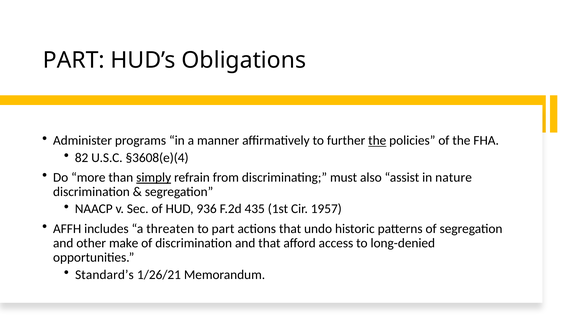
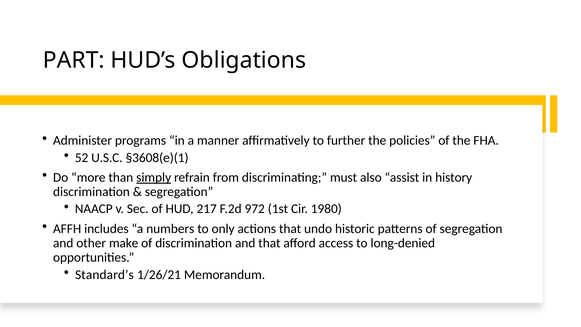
the underline: present -> none (377, 140)
82: 82 -> 52 (82, 158)
§3608(e)(4: §3608(e)(4 -> §3608(e)(1 (157, 158)
nature: nature -> history (454, 177)
936: 936 -> 217 (207, 209)
435: 435 -> 972 (255, 209)
1957: 1957 -> 1980 (326, 209)
threaten: threaten -> numbers (170, 229)
to part: part -> only (223, 229)
